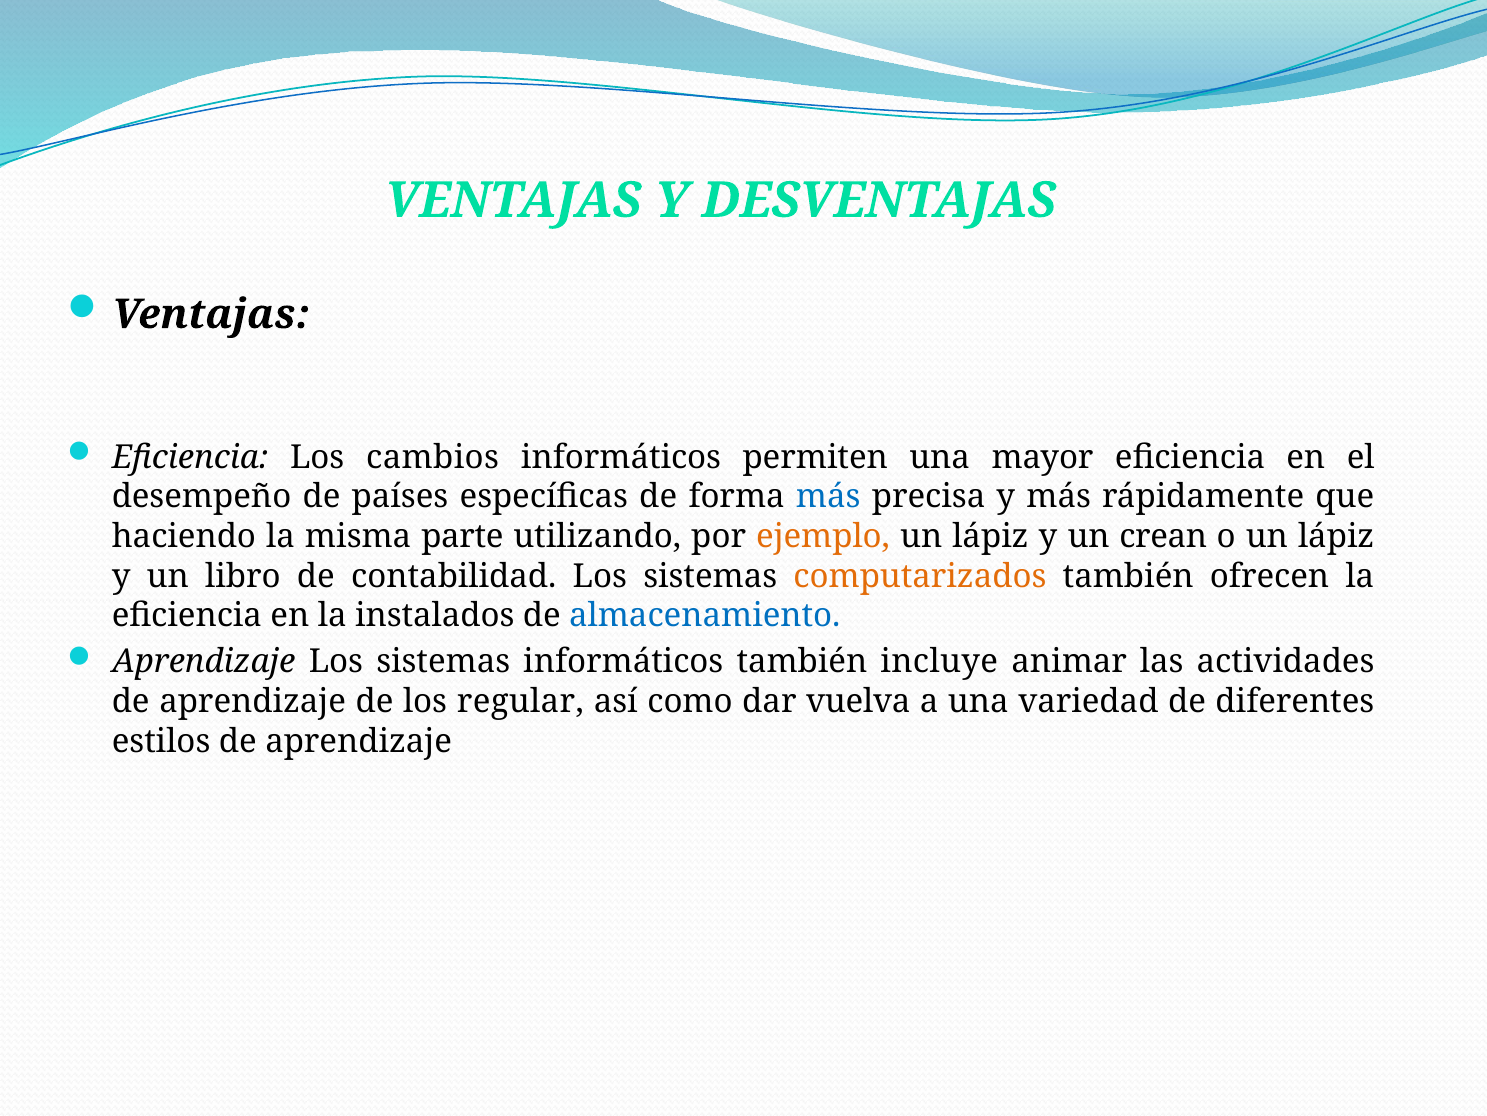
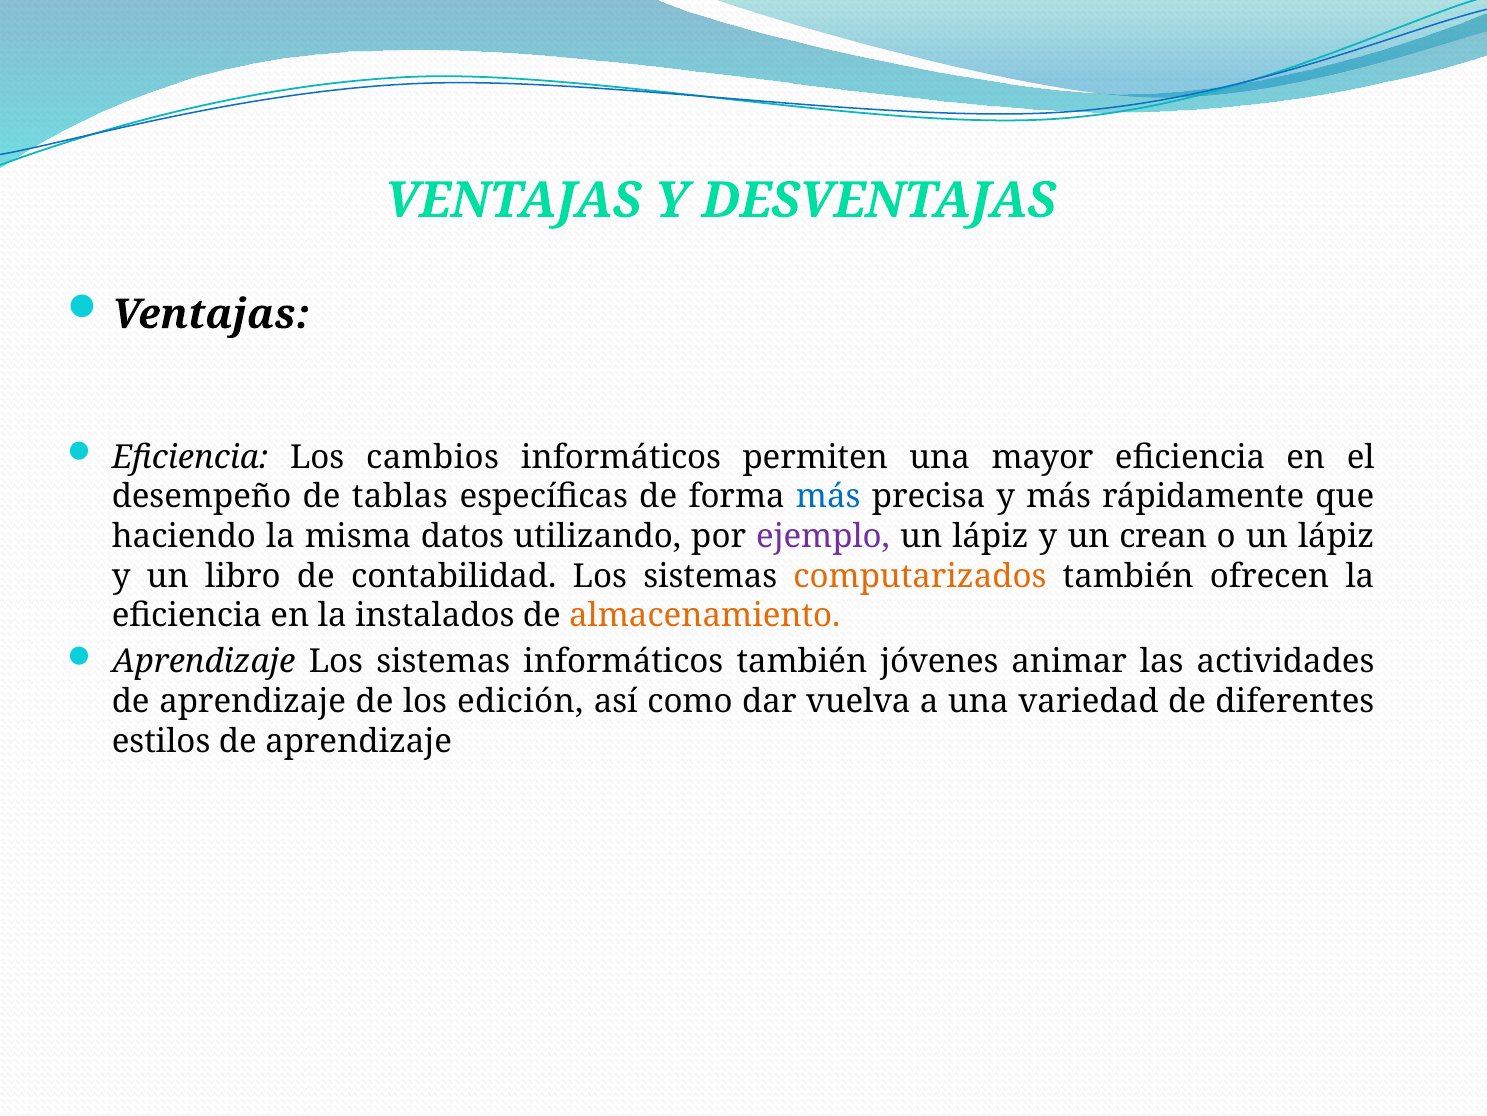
países: países -> tablas (400, 497)
parte: parte -> datos (462, 536)
ejemplo colour: orange -> purple (823, 536)
almacenamiento colour: blue -> orange (705, 615)
incluye: incluye -> jóvenes (940, 662)
regular: regular -> edición (520, 701)
